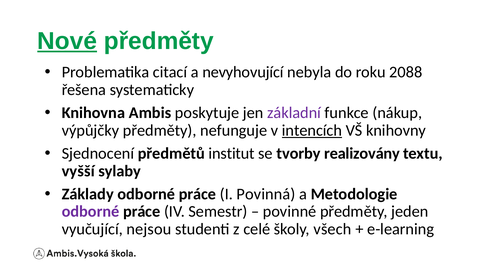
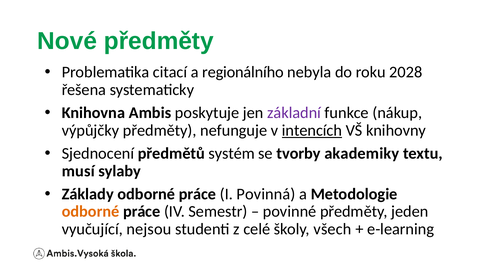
Nové underline: present -> none (67, 41)
nevyhovující: nevyhovující -> regionálního (243, 72)
2088: 2088 -> 2028 (406, 72)
institut: institut -> systém (232, 153)
realizovány: realizovány -> akademiky (362, 153)
vyšší: vyšší -> musí (78, 171)
odborné colour: purple -> orange (91, 212)
